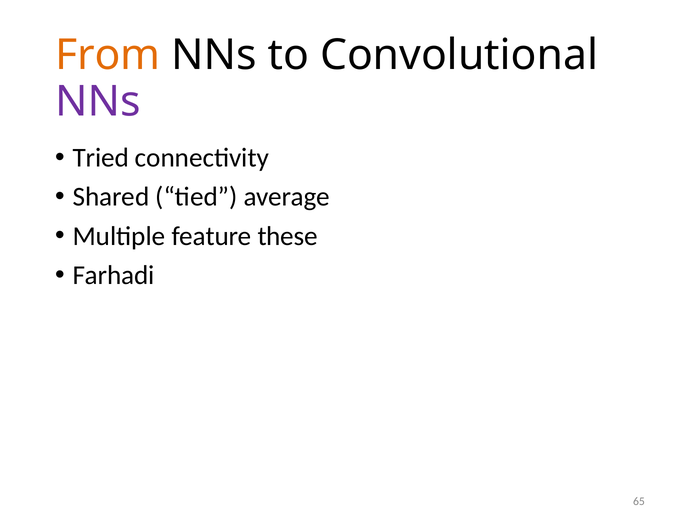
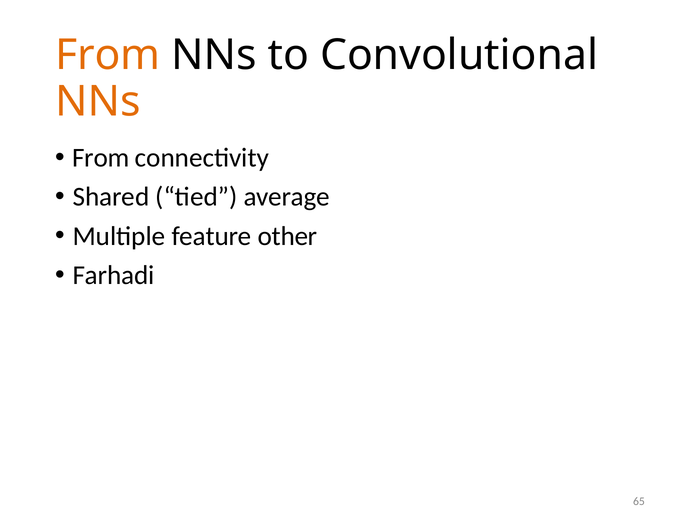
NNs colour: purple -> orange (98, 101)
Tried: Tried -> From (101, 158)
these: these -> other (288, 236)
